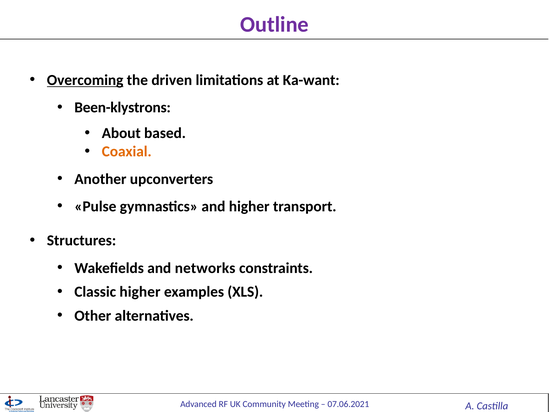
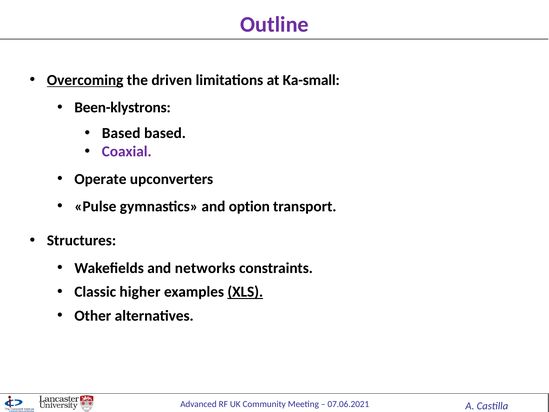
Ka-want: Ka-want -> Ka-small (311, 80)
About: About -> Based (121, 133)
Coaxial colour: orange -> purple (127, 151)
Another: Another -> Operate (100, 179)
and higher: higher -> option (249, 206)
XLS underline: none -> present (245, 292)
